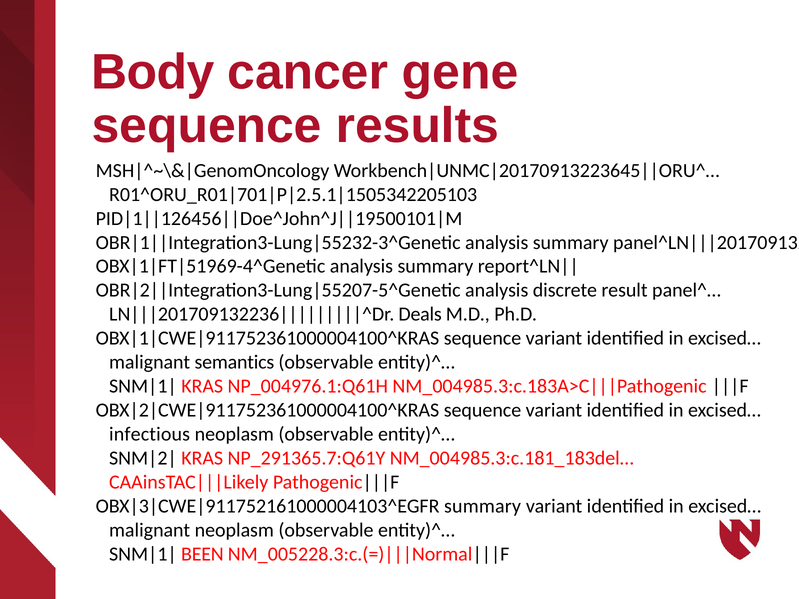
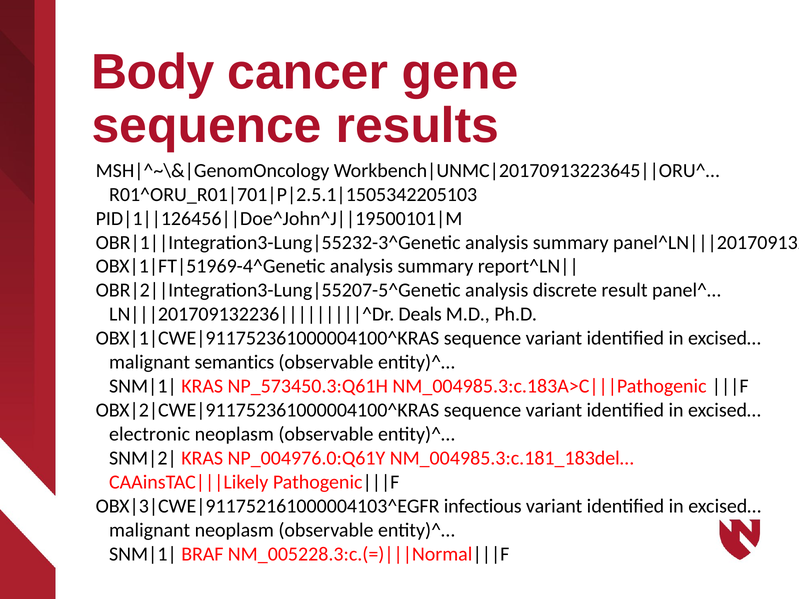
NP_004976.1:Q61H: NP_004976.1:Q61H -> NP_573450.3:Q61H (308, 386)
infectious: infectious -> electronic (150, 434)
NP_291365.7:Q61Y: NP_291365.7:Q61Y -> NP_004976.0:Q61Y (306, 458)
summary: summary -> infectious (483, 506)
BEEN: BEEN -> BRAF (202, 554)
